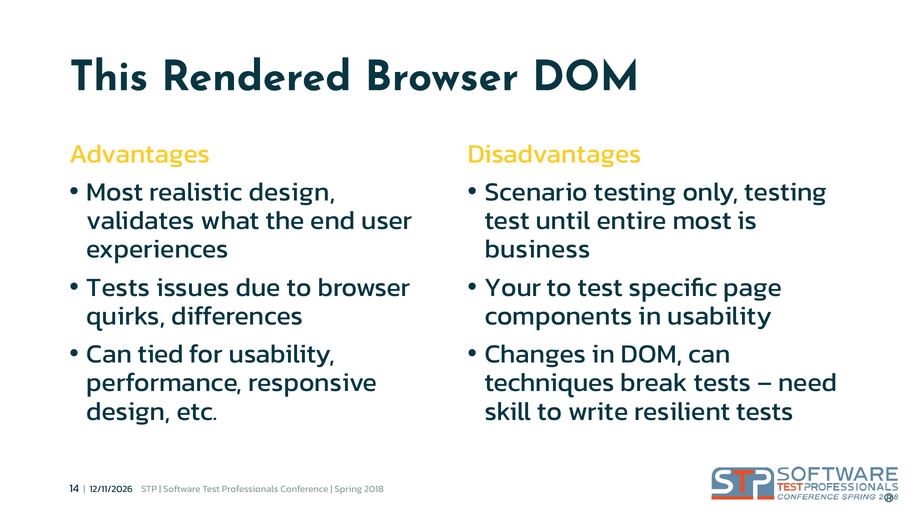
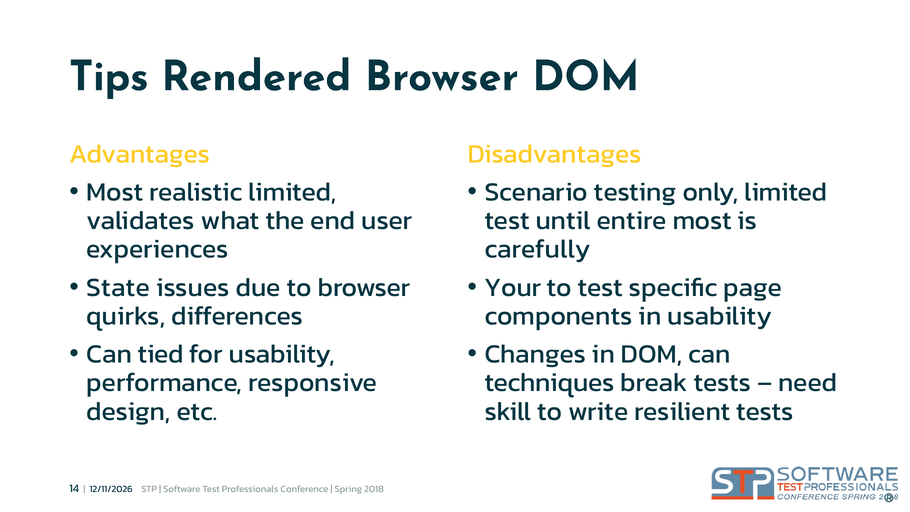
This: This -> Tips (109, 76)
realistic design: design -> limited (292, 192)
only testing: testing -> limited (786, 192)
business: business -> carefully (538, 249)
Tests: Tests -> State (118, 287)
